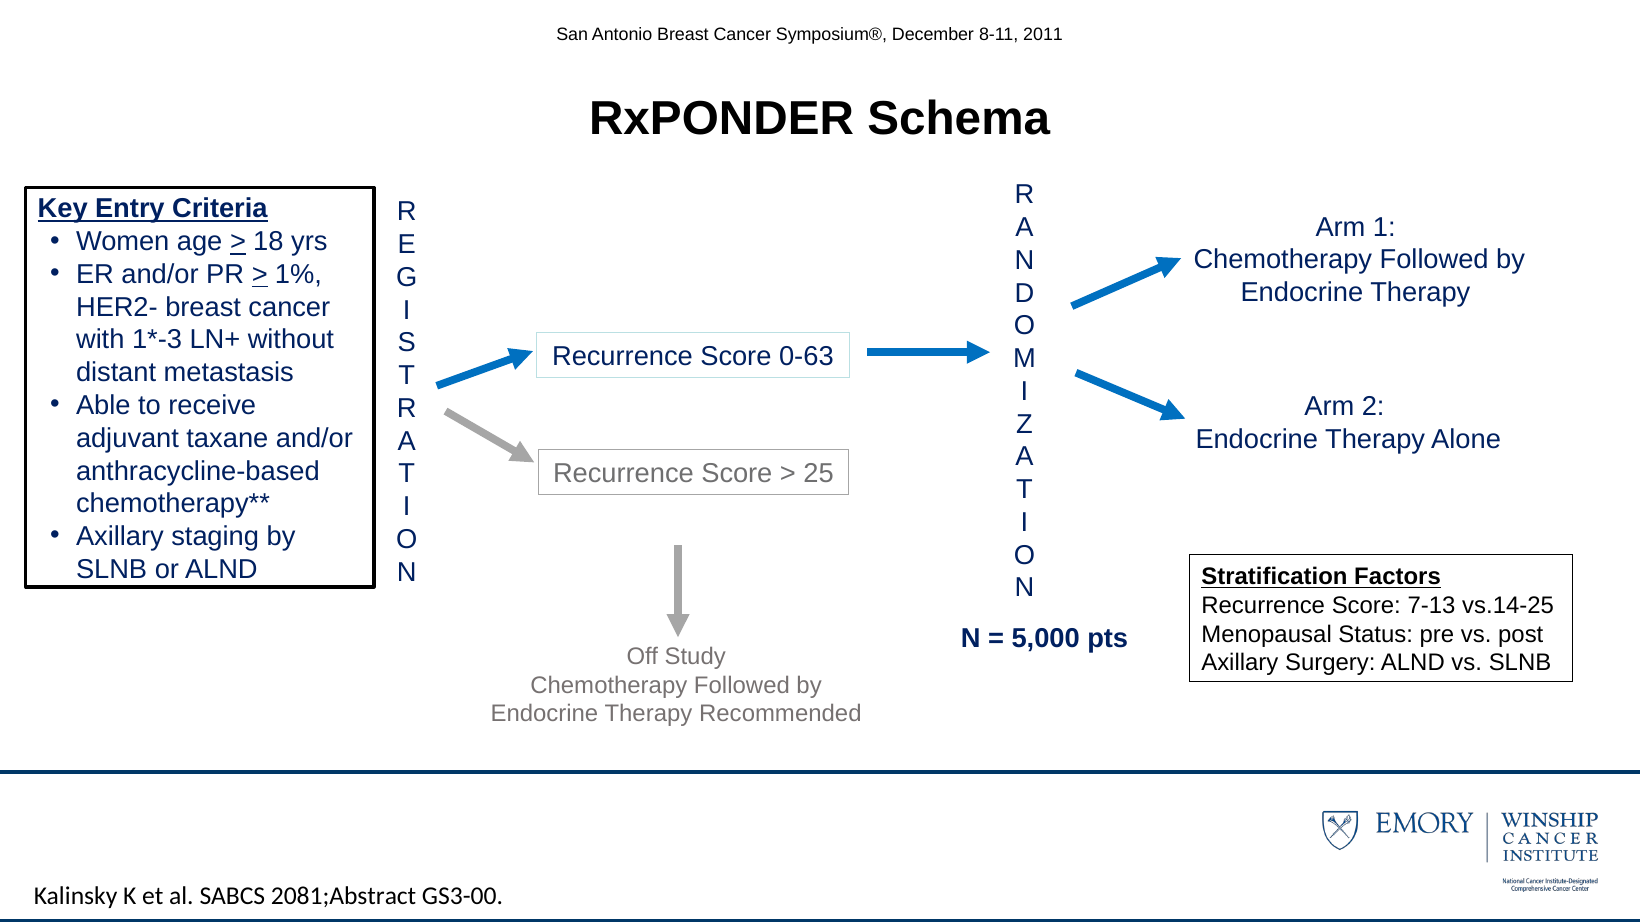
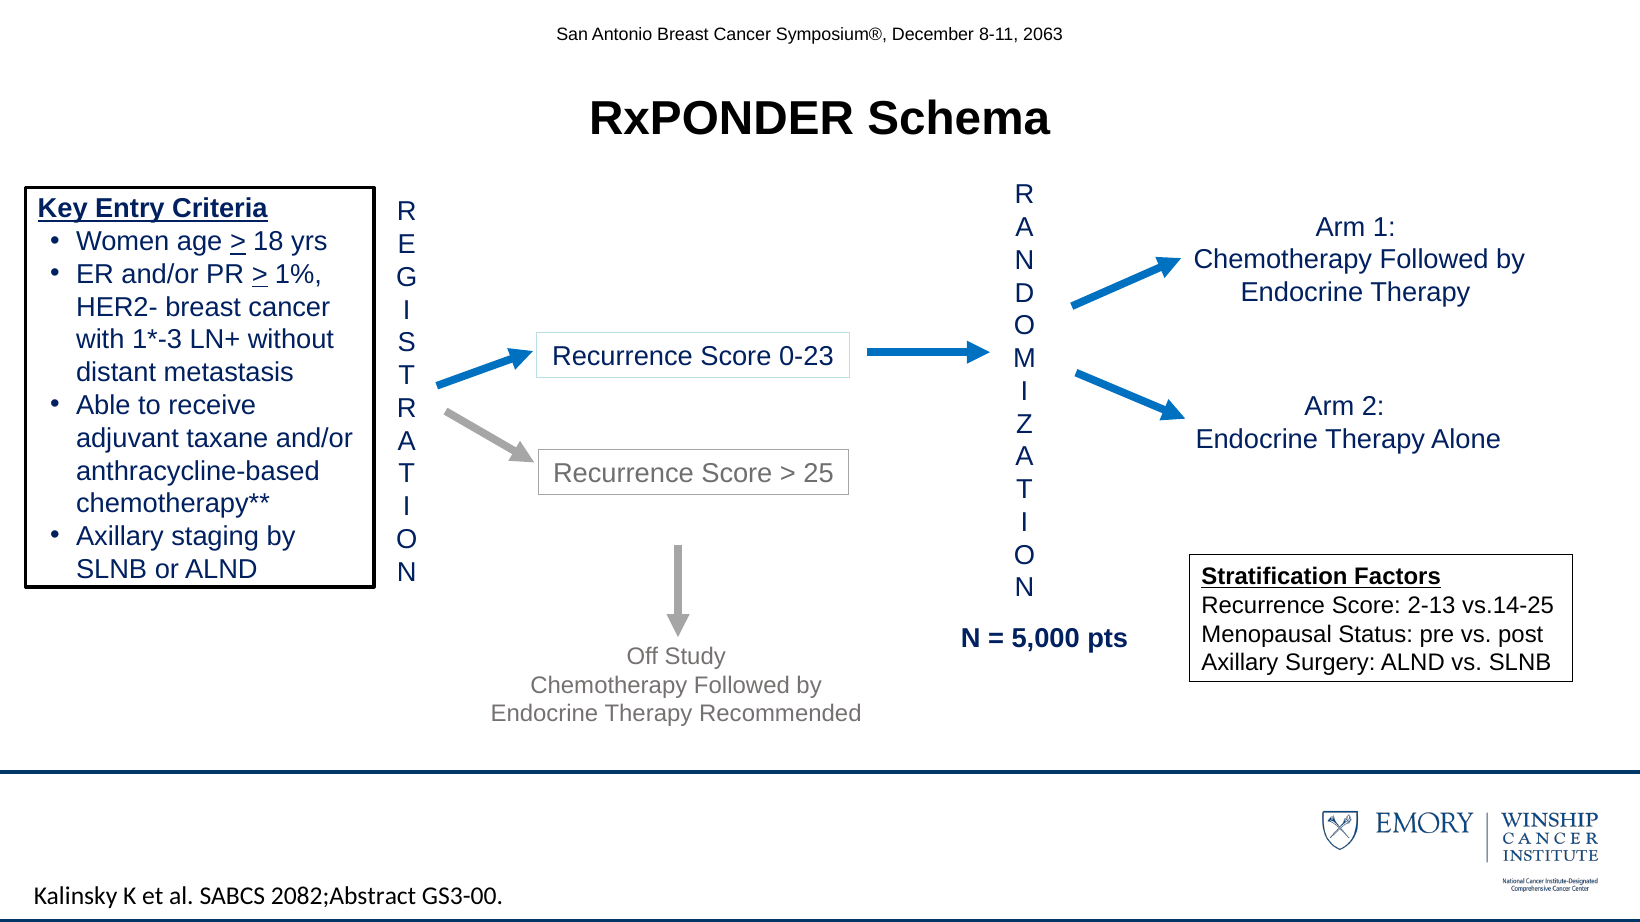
2011: 2011 -> 2063 (1043, 34)
0-63: 0-63 -> 0-23 (806, 357)
7-13: 7-13 -> 2-13 (1432, 606)
2081;Abstract: 2081;Abstract -> 2082;Abstract (344, 896)
